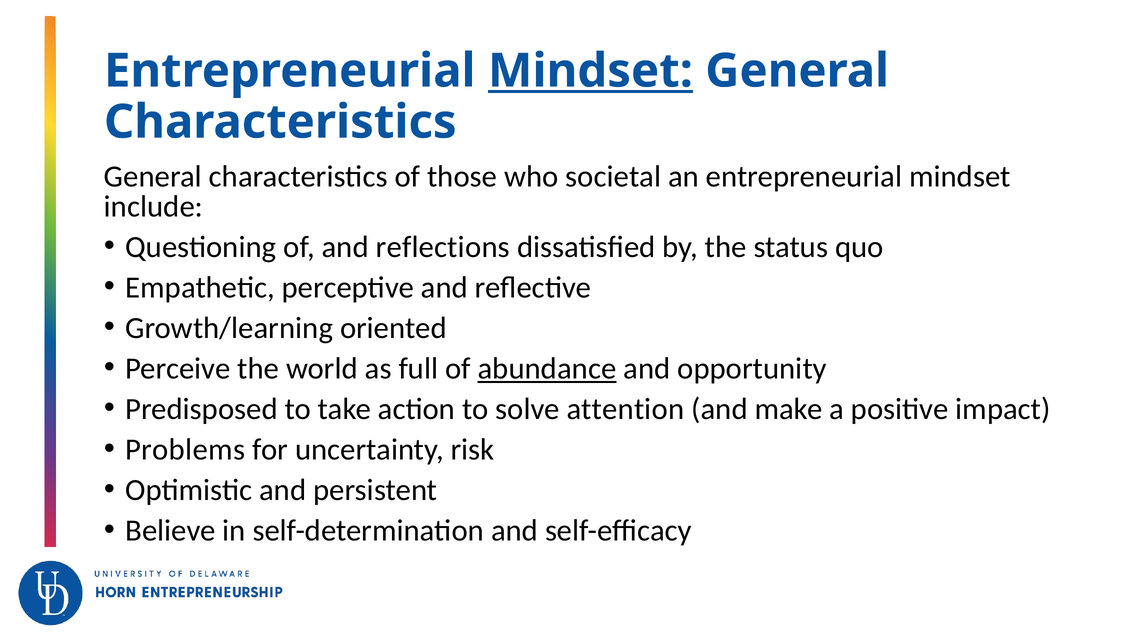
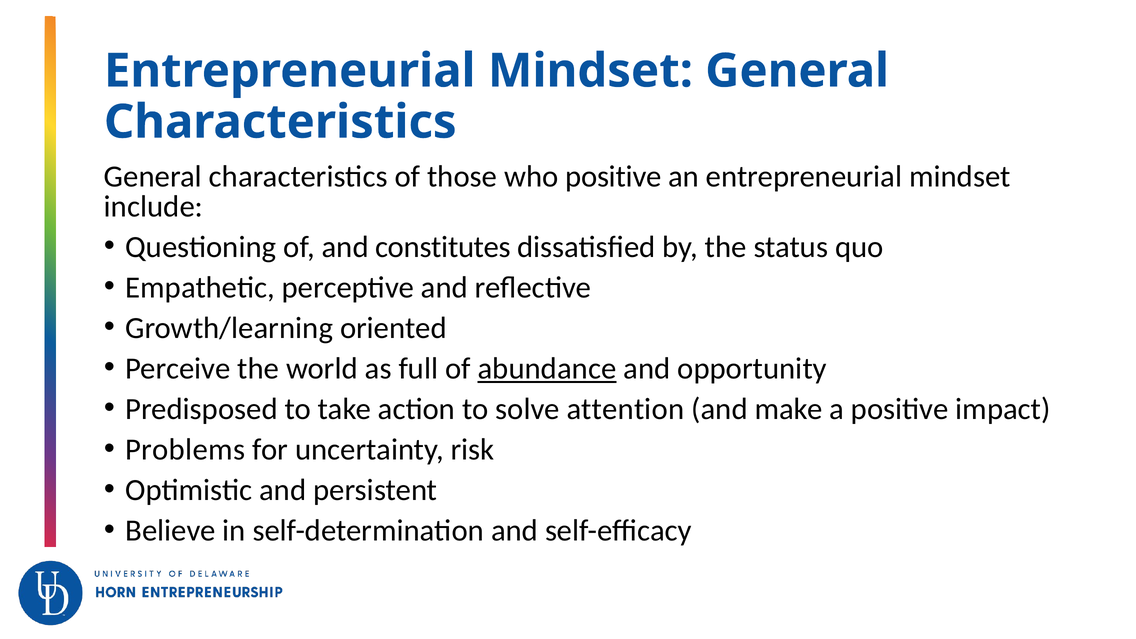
Mindset underline: present -> none (590, 71)
who societal: societal -> positive (613, 177)
reflections: reflections -> constitutes (443, 247)
